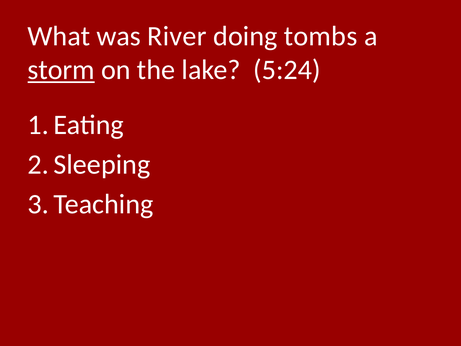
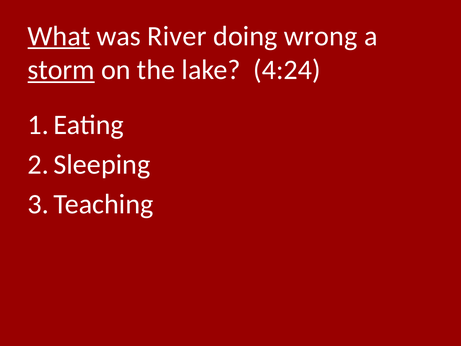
What underline: none -> present (59, 36)
tombs: tombs -> wrong (321, 36)
5:24: 5:24 -> 4:24 (287, 70)
